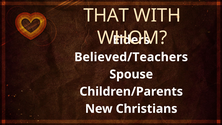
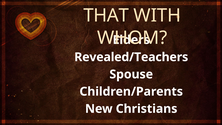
Believed/Teachers: Believed/Teachers -> Revealed/Teachers (131, 57)
